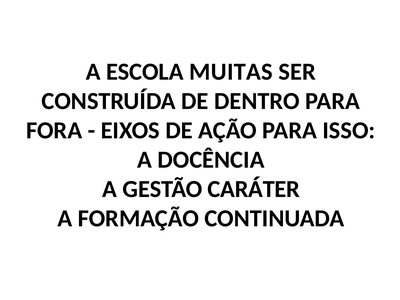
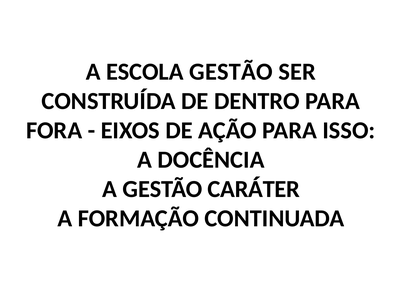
ESCOLA MUITAS: MUITAS -> GESTÃO (231, 72)
